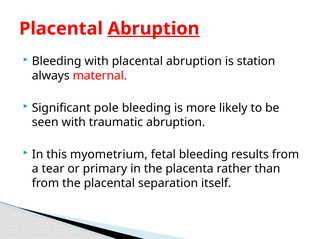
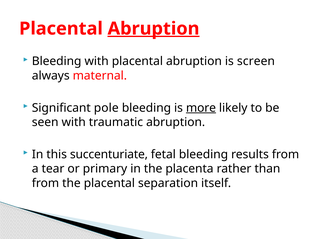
station: station -> screen (256, 61)
more underline: none -> present (201, 108)
myometrium: myometrium -> succenturiate (109, 155)
